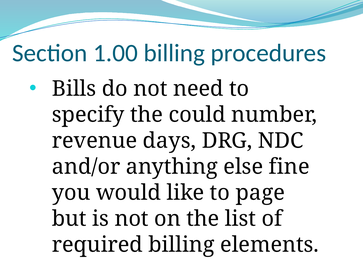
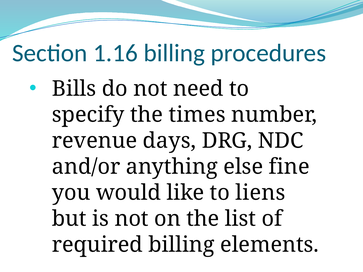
1.00: 1.00 -> 1.16 (115, 53)
could: could -> times (197, 115)
page: page -> liens (260, 193)
